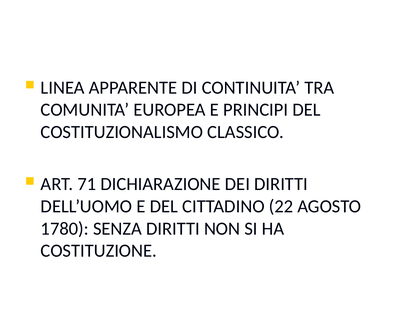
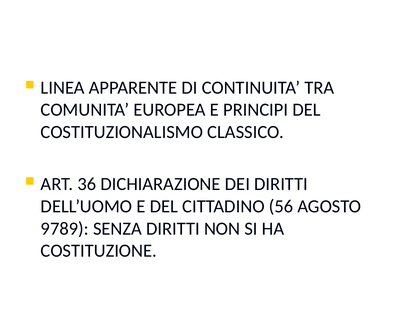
71: 71 -> 36 (87, 184)
22: 22 -> 56 (281, 206)
1780: 1780 -> 9789 (65, 228)
